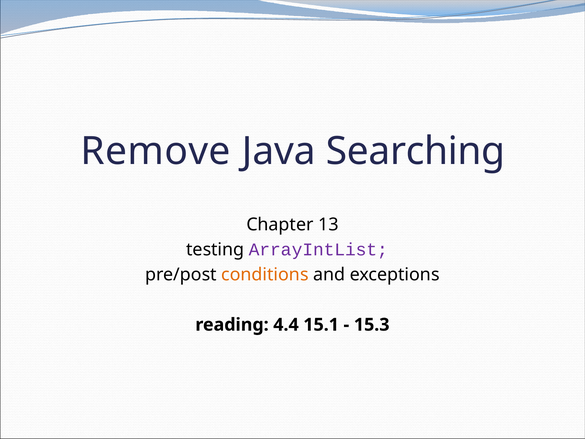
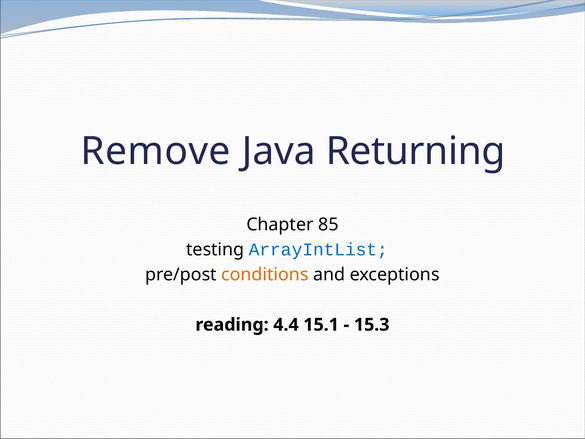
Searching: Searching -> Returning (416, 151)
13: 13 -> 85 (328, 225)
ArrayIntList colour: purple -> blue (318, 250)
